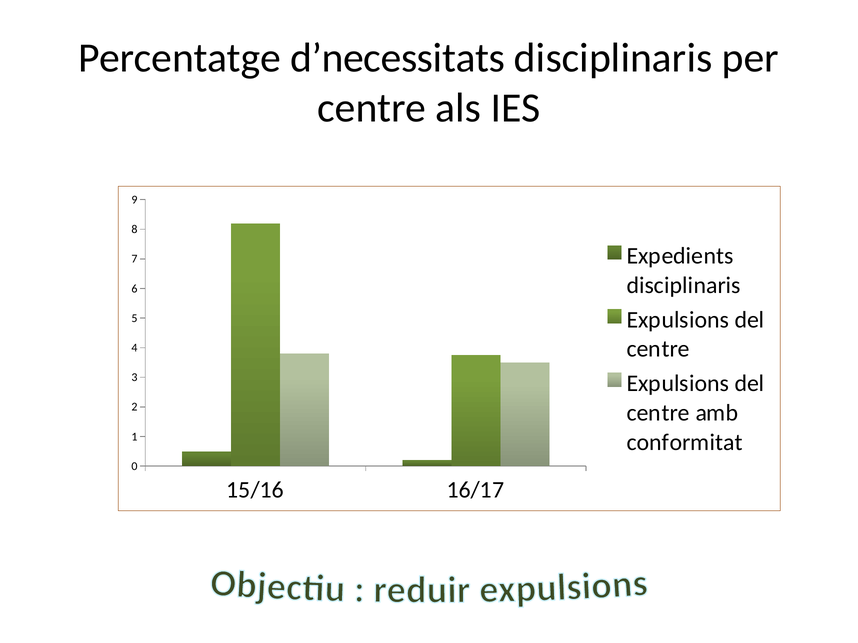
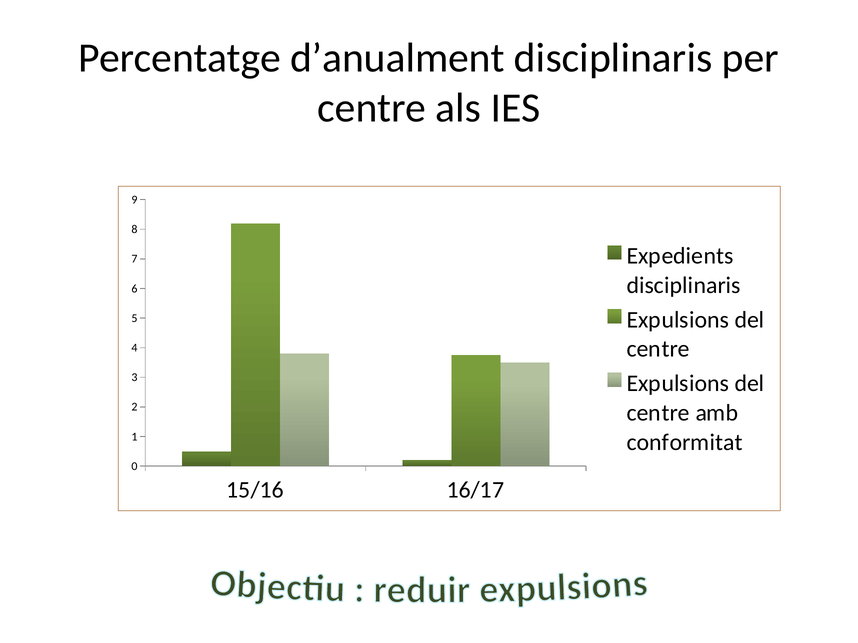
d’necessitats: d’necessitats -> d’anualment (397, 58)
